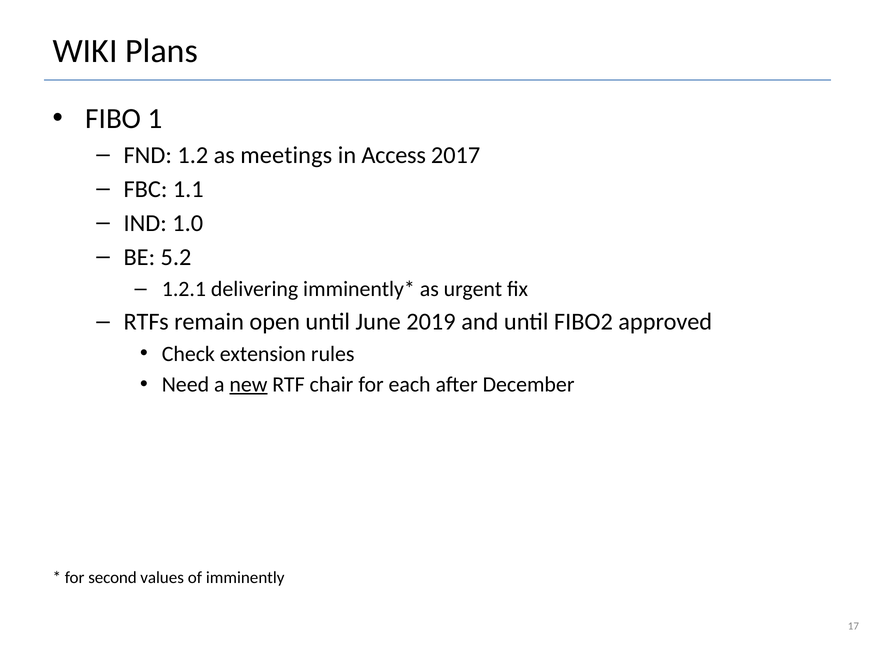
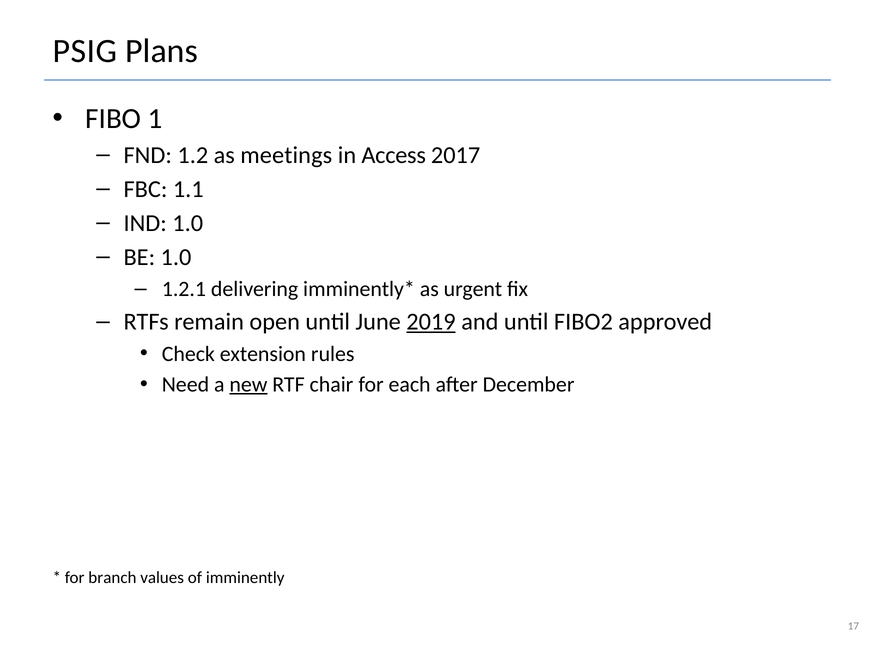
WIKI: WIKI -> PSIG (85, 51)
BE 5.2: 5.2 -> 1.0 (176, 257)
2019 underline: none -> present (431, 322)
second: second -> branch (112, 578)
